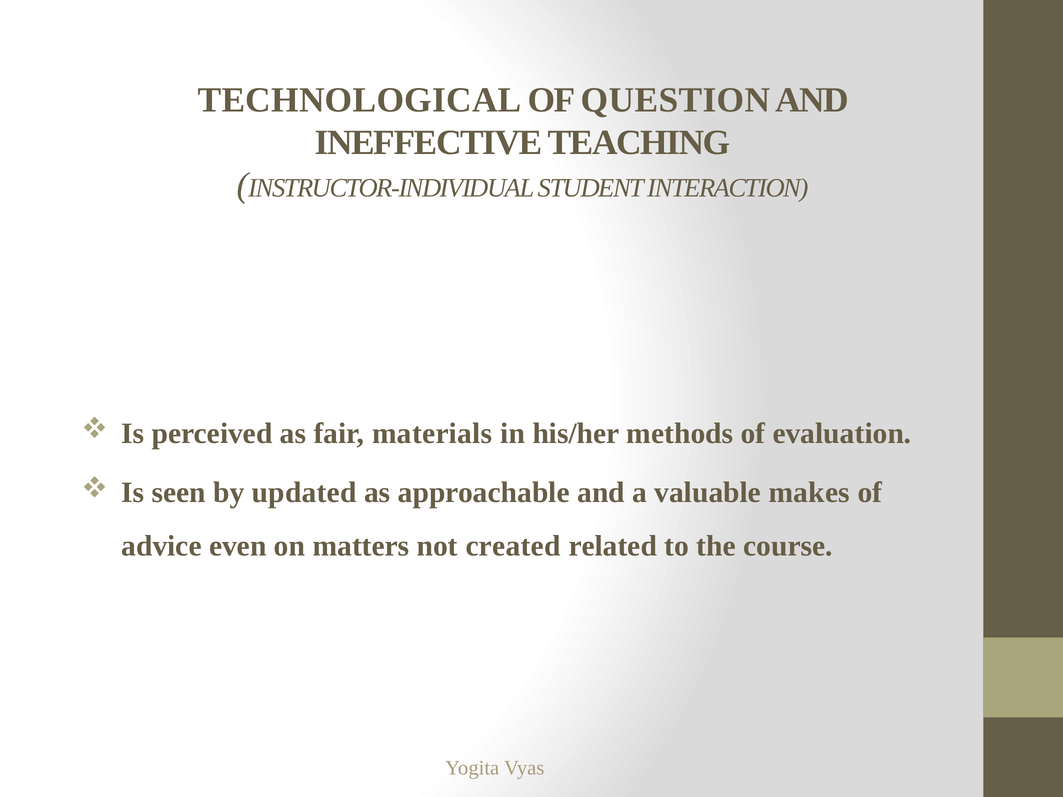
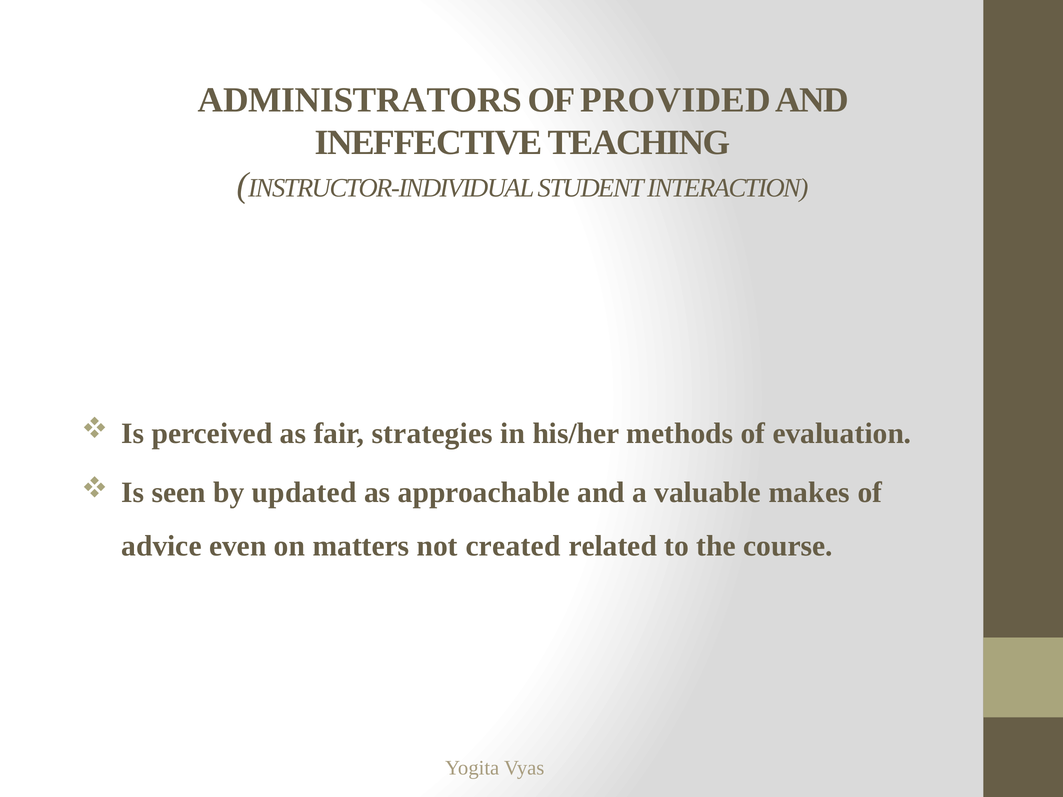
TECHNOLOGICAL: TECHNOLOGICAL -> ADMINISTRATORS (360, 100)
QUESTION: QUESTION -> PROVIDED (676, 100)
materials: materials -> strategies (432, 434)
